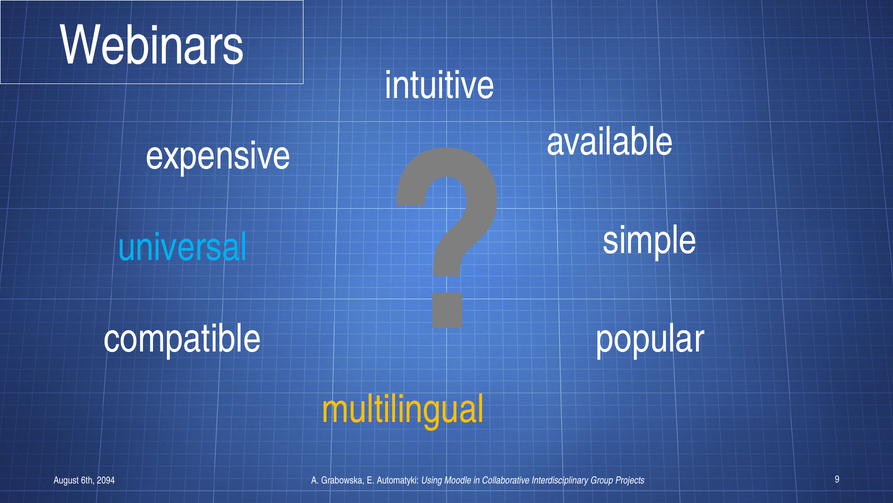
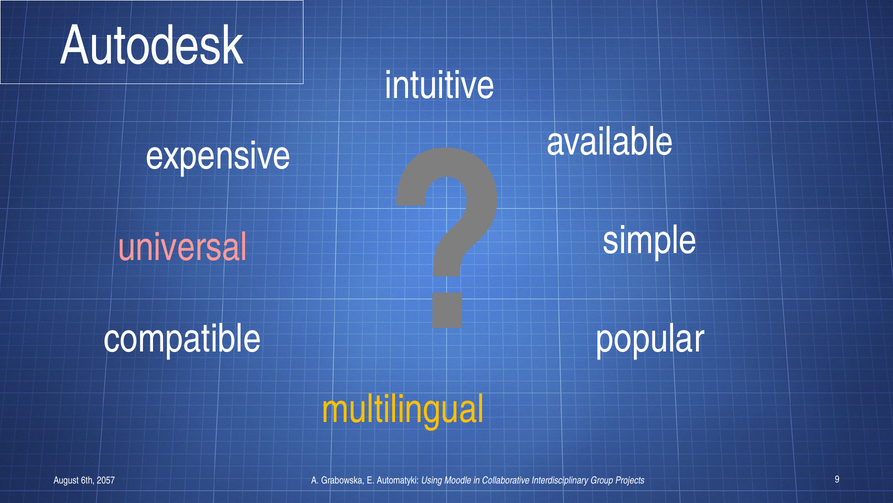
Webinars: Webinars -> Autodesk (152, 46)
universal colour: light blue -> pink (183, 247)
2094: 2094 -> 2057 (106, 480)
